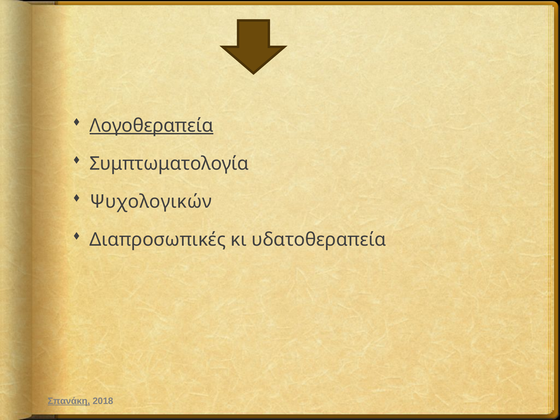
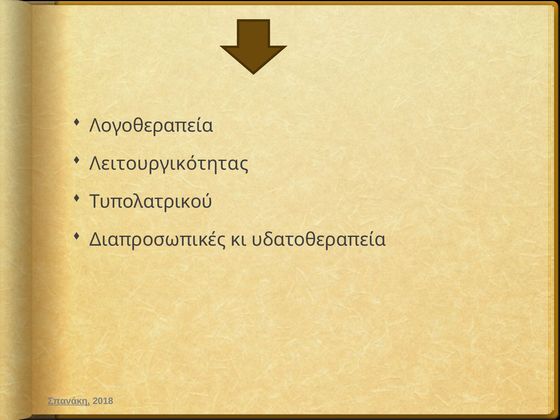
Λογοθεραπεία underline: present -> none (152, 126)
Συμπτωματολογία: Συμπτωματολογία -> Λειτουργικότητας (169, 164)
Ψυχολογικών: Ψυχολογικών -> Τυπολατρικού (151, 202)
